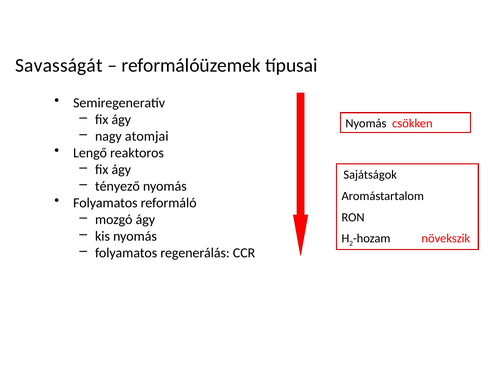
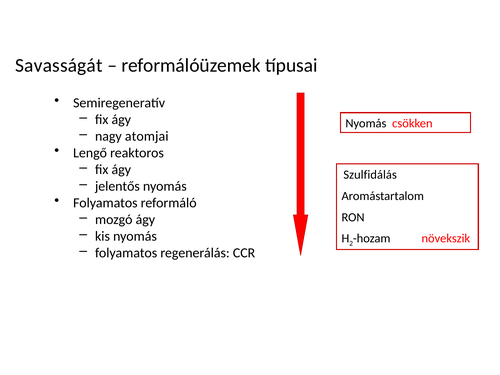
Sajátságok: Sajátságok -> Szulfidálás (370, 175)
tényező: tényező -> jelentős (117, 186)
